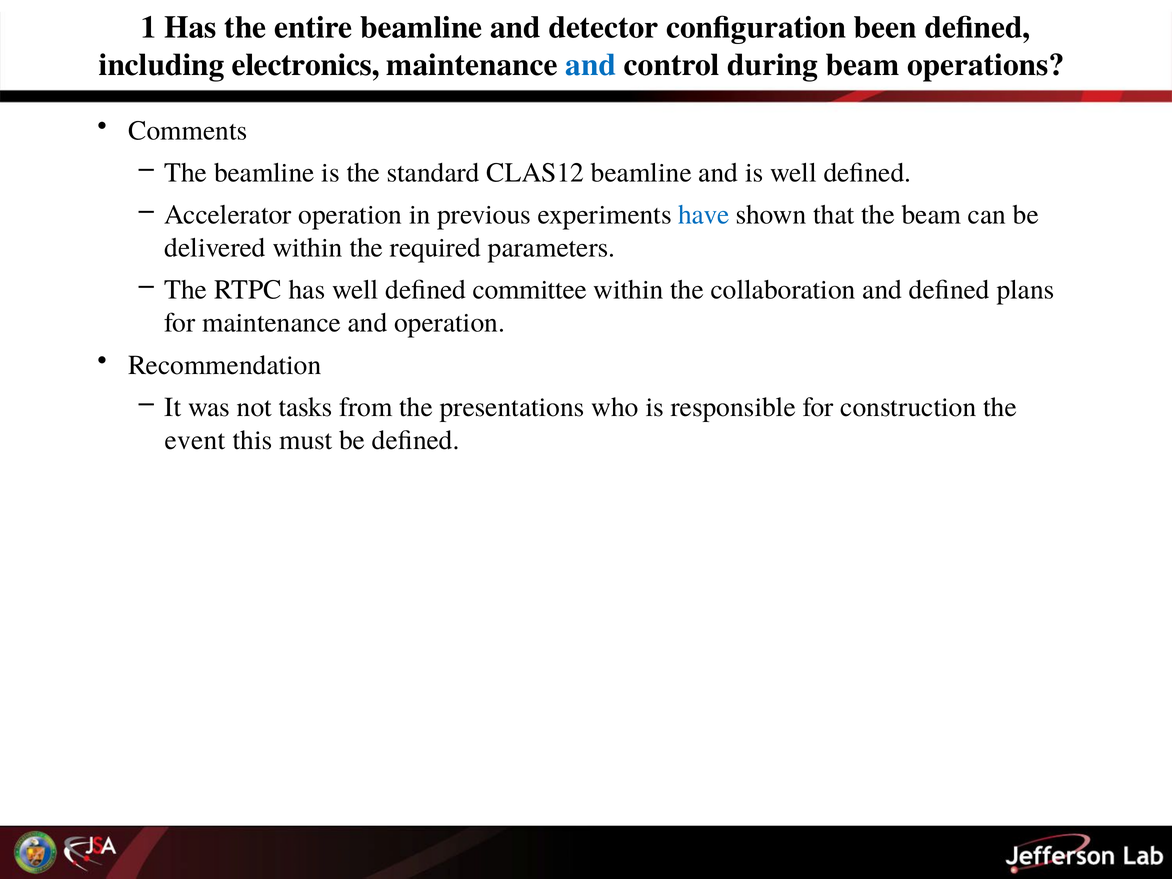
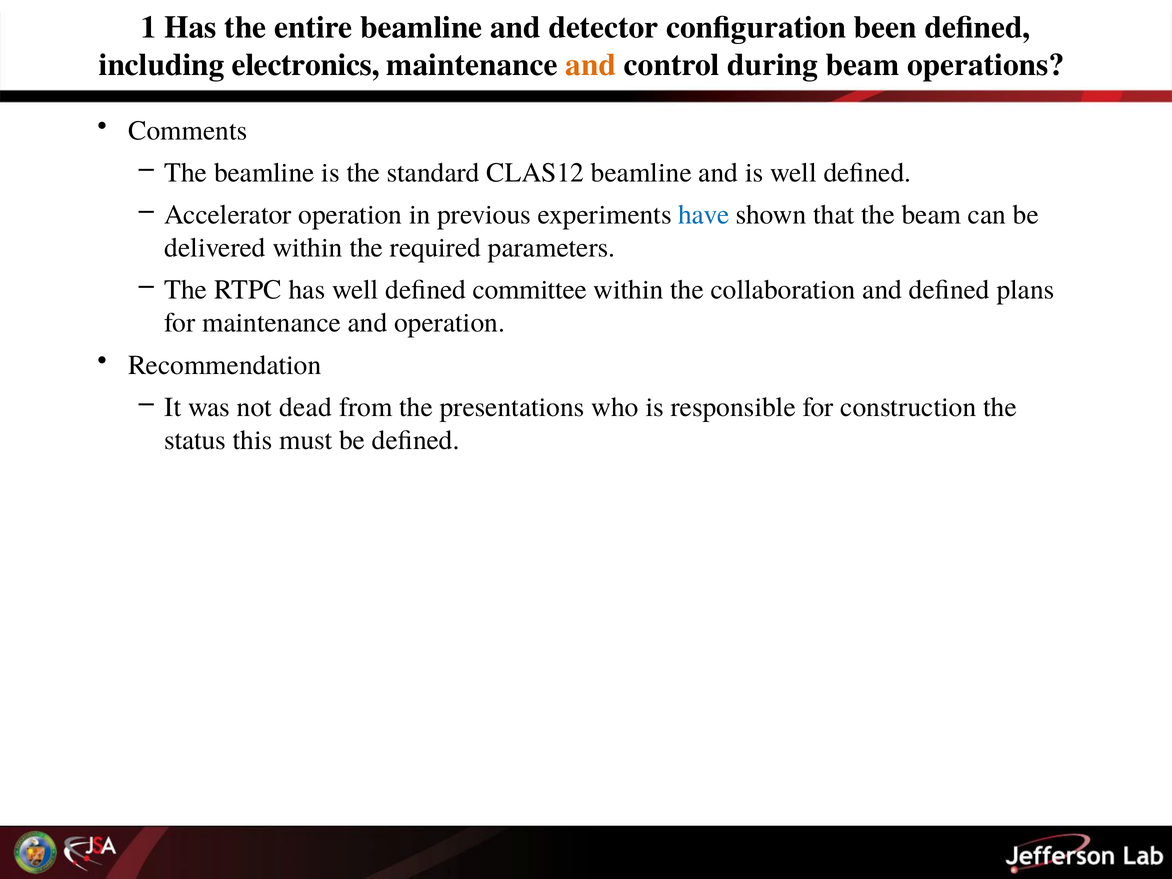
and colour: blue -> orange (591, 65)
tasks: tasks -> dead (305, 407)
event: event -> status (195, 440)
